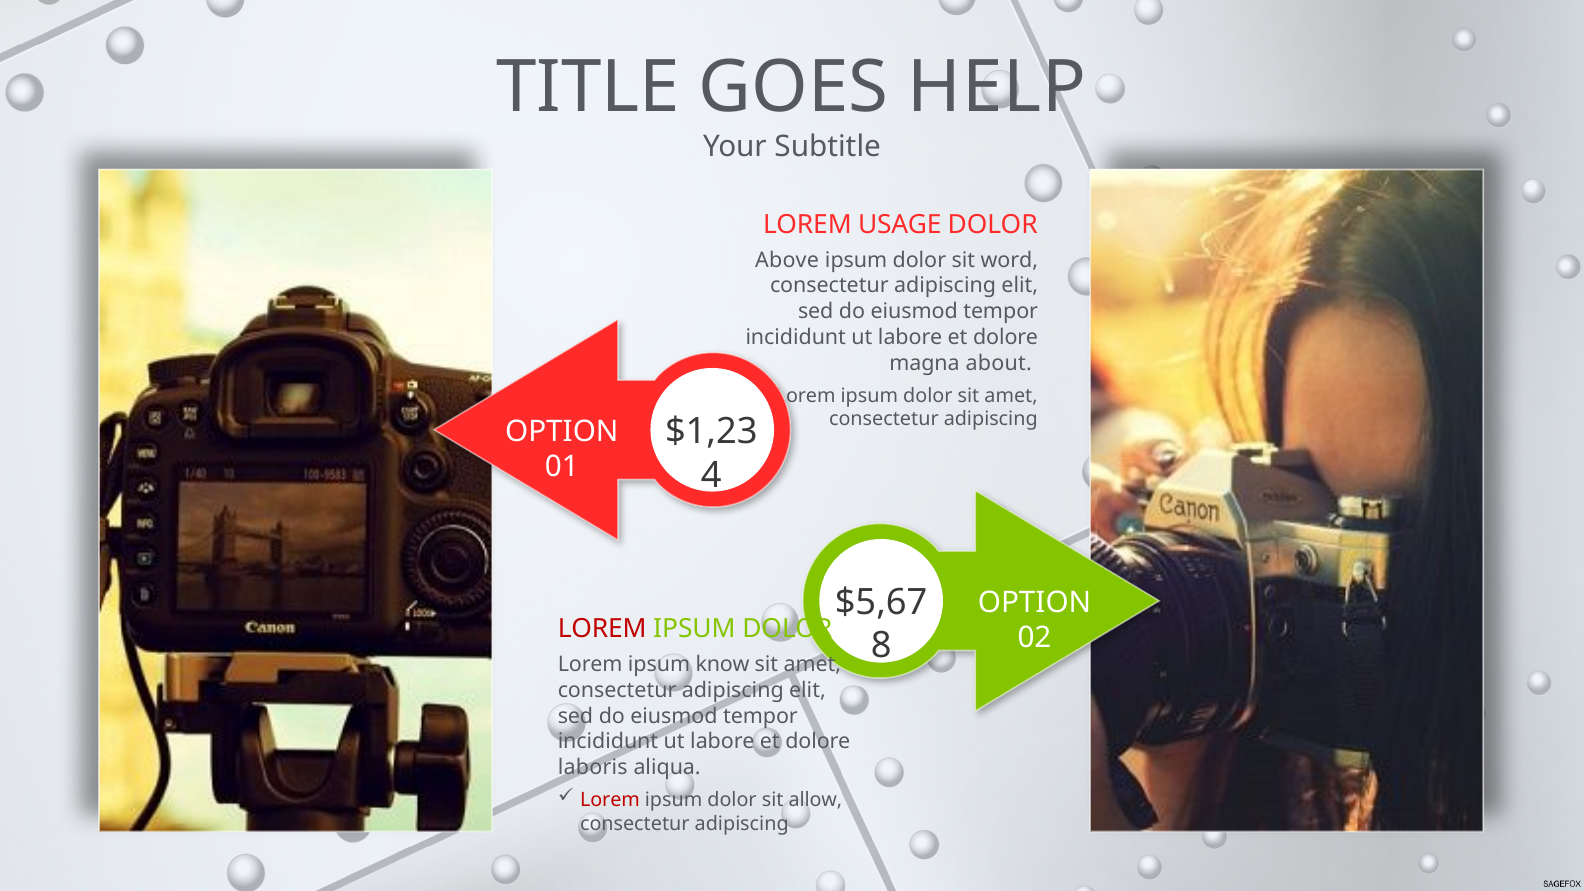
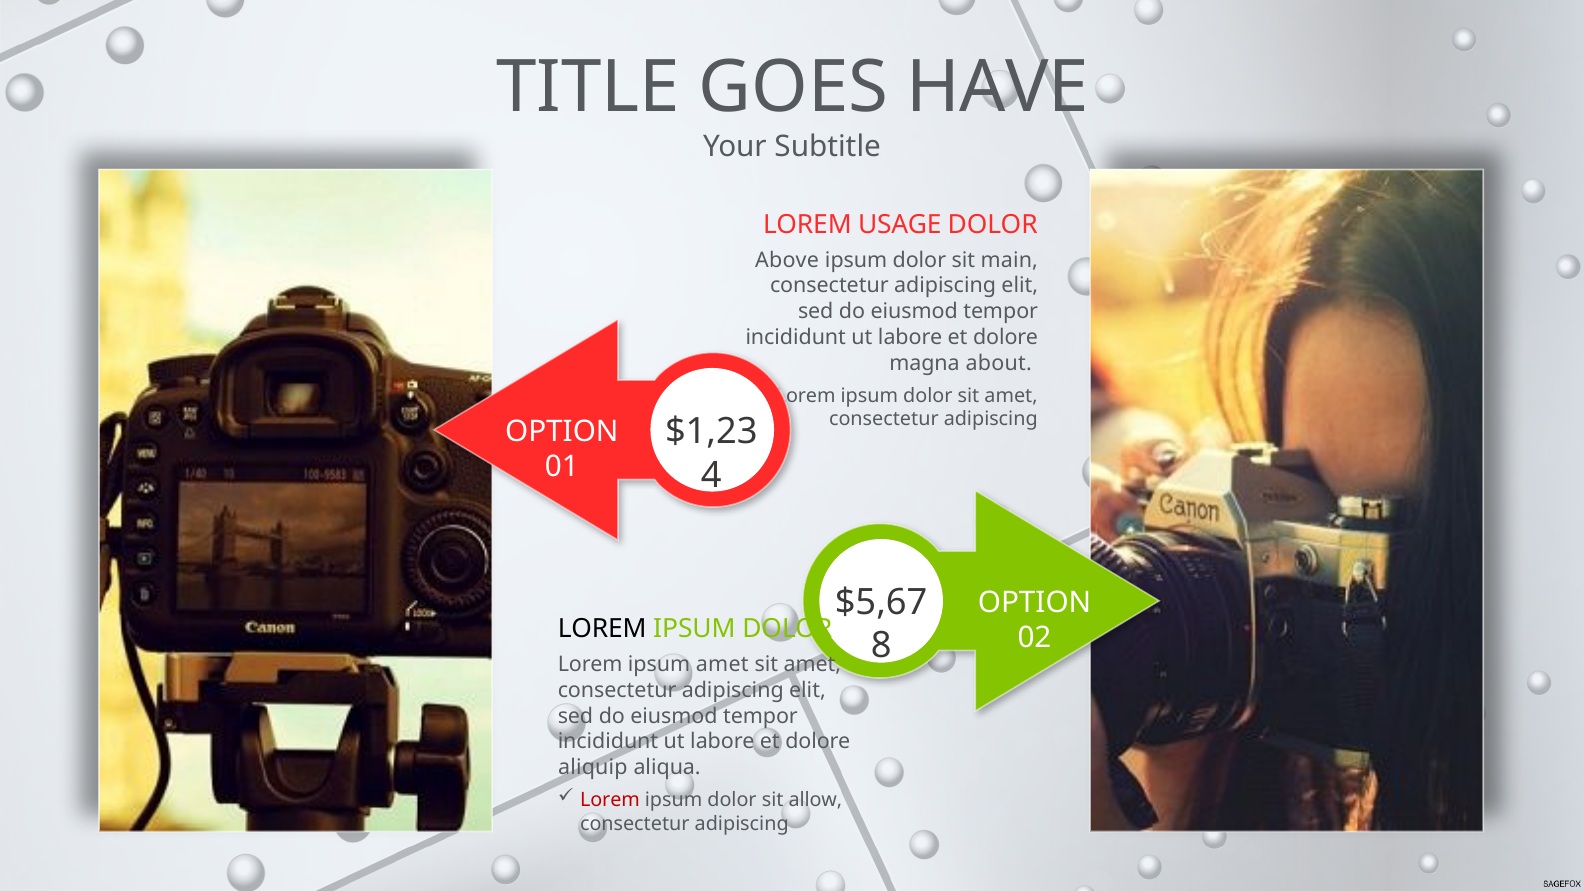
HELP: HELP -> HAVE (998, 88)
word: word -> main (1009, 260)
LOREM colour: red -> black (602, 629)
ipsum know: know -> amet (722, 664)
laboris: laboris -> aliquip (593, 767)
